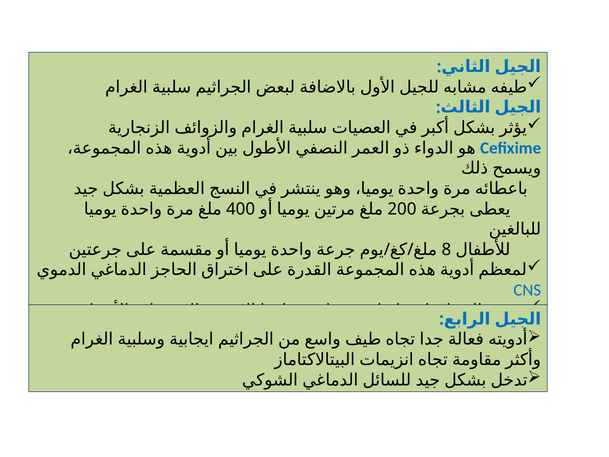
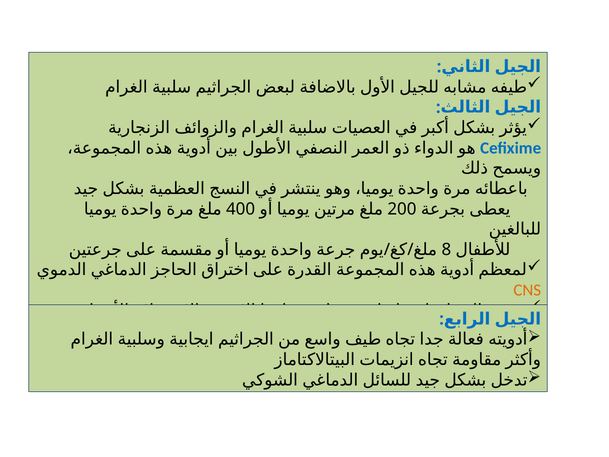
CNS colour: blue -> orange (527, 290)
